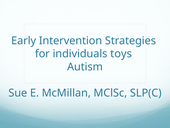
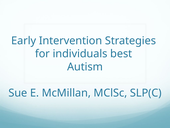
toys: toys -> best (121, 54)
